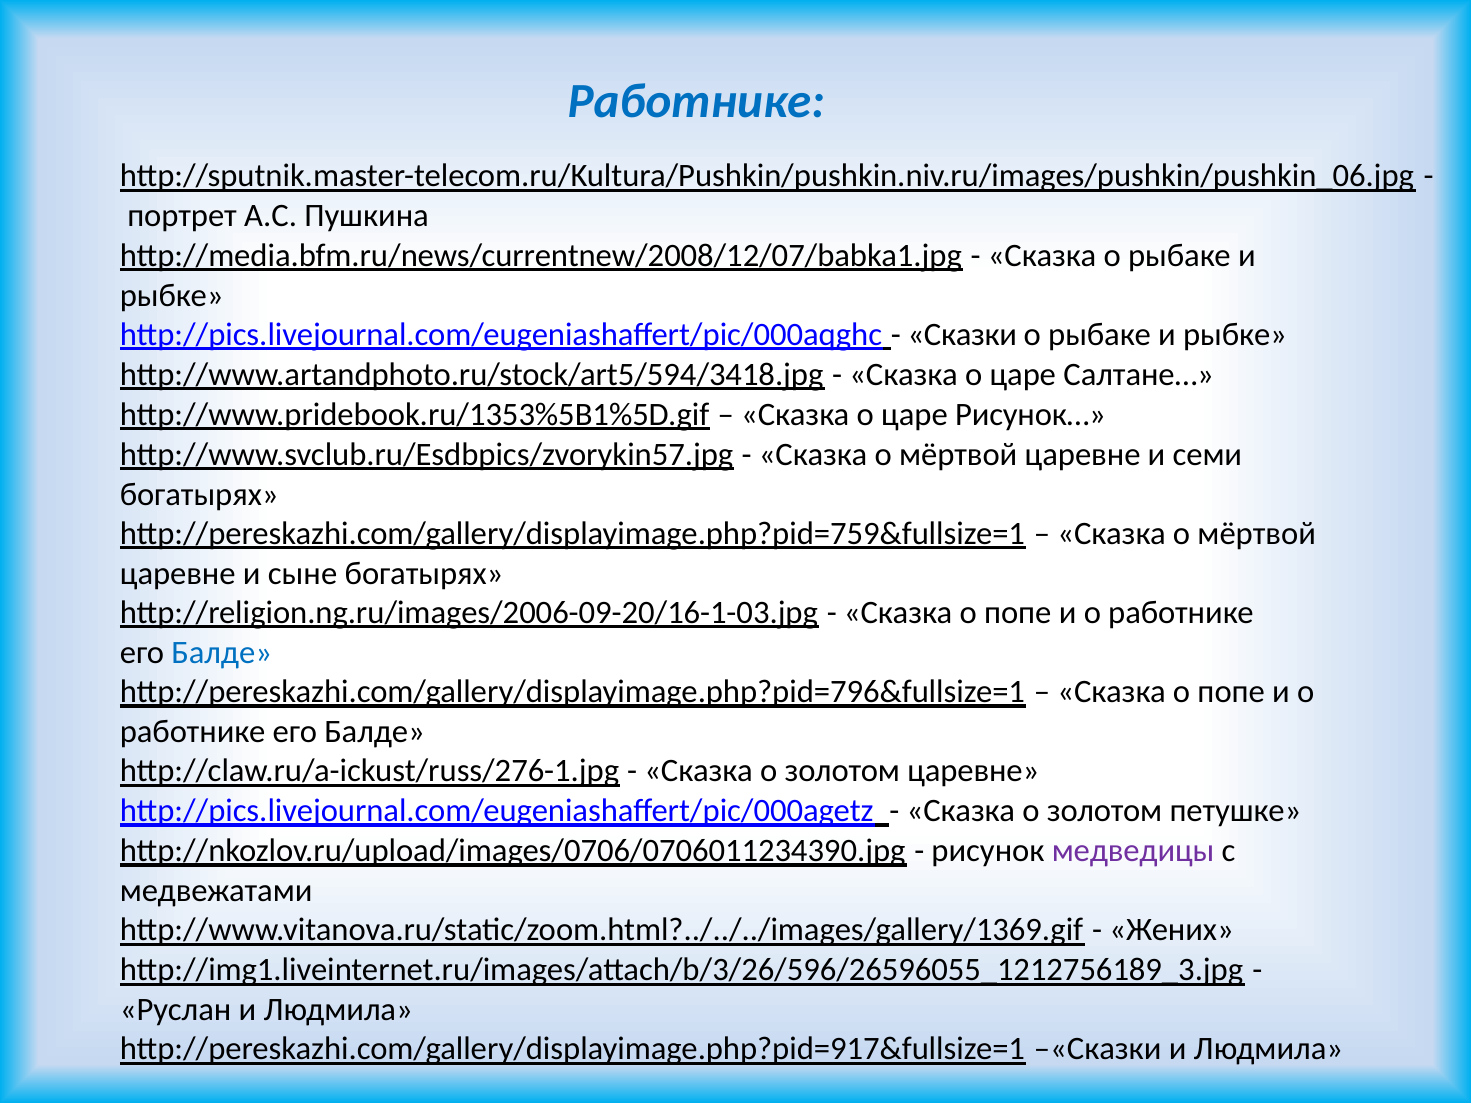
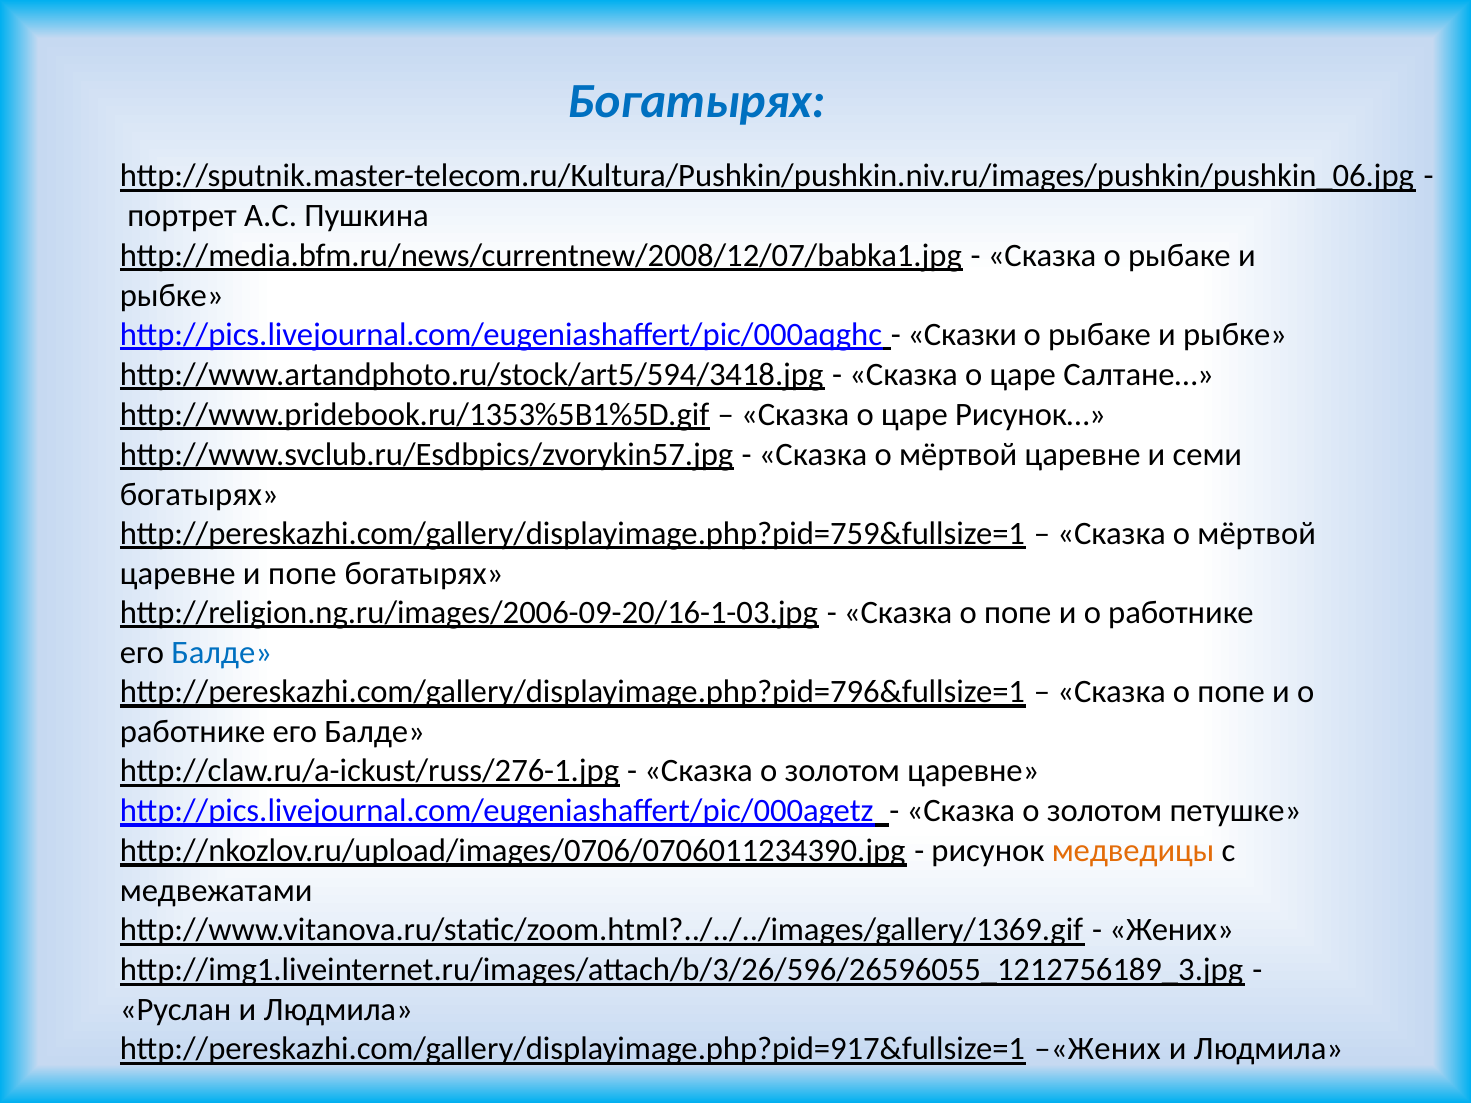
Работнике: Работнике -> Богатырях (696, 101)
и сыне: сыне -> попе (302, 574)
медведицы colour: purple -> orange (1133, 851)
–«Сказки: –«Сказки -> –«Жених (1098, 1049)
